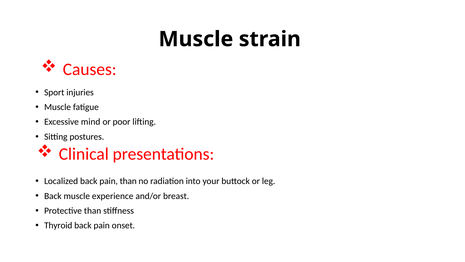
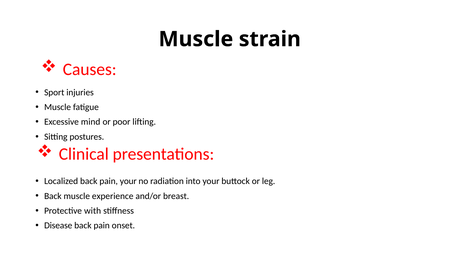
pain than: than -> your (128, 181)
Protective than: than -> with (93, 210)
Thyroid: Thyroid -> Disease (58, 225)
